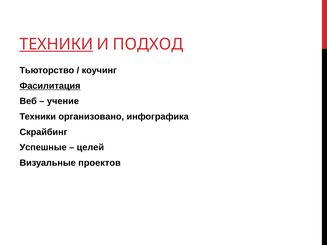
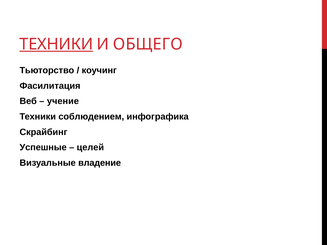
ПОДХОД: ПОДХОД -> ОБЩЕГО (148, 44)
Фасилитация underline: present -> none (50, 86)
организовано: организовано -> соблюдением (91, 117)
проектов: проектов -> владение (100, 163)
